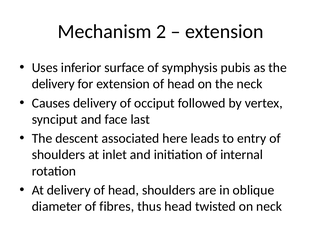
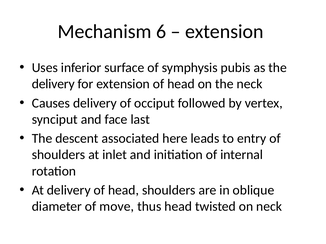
2: 2 -> 6 (161, 32)
fibres: fibres -> move (117, 207)
